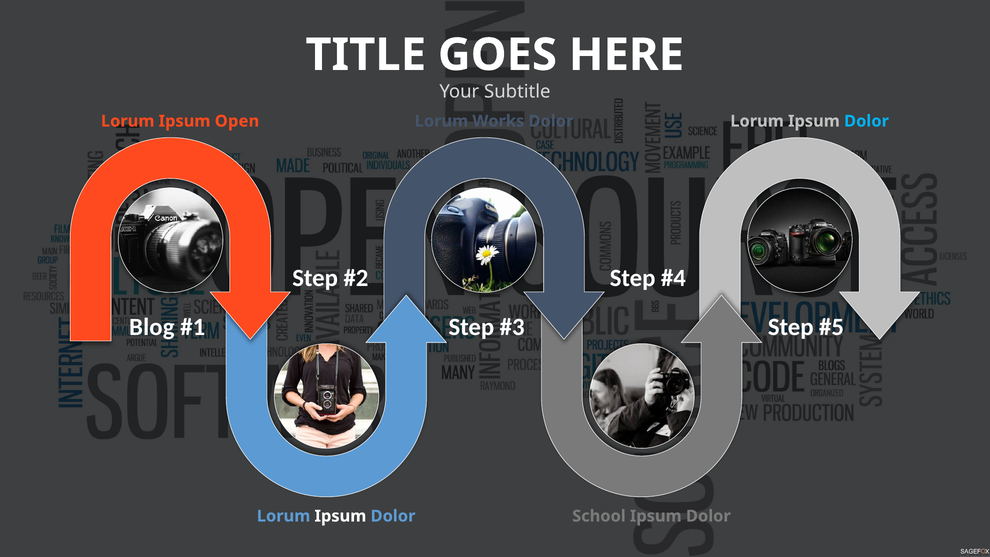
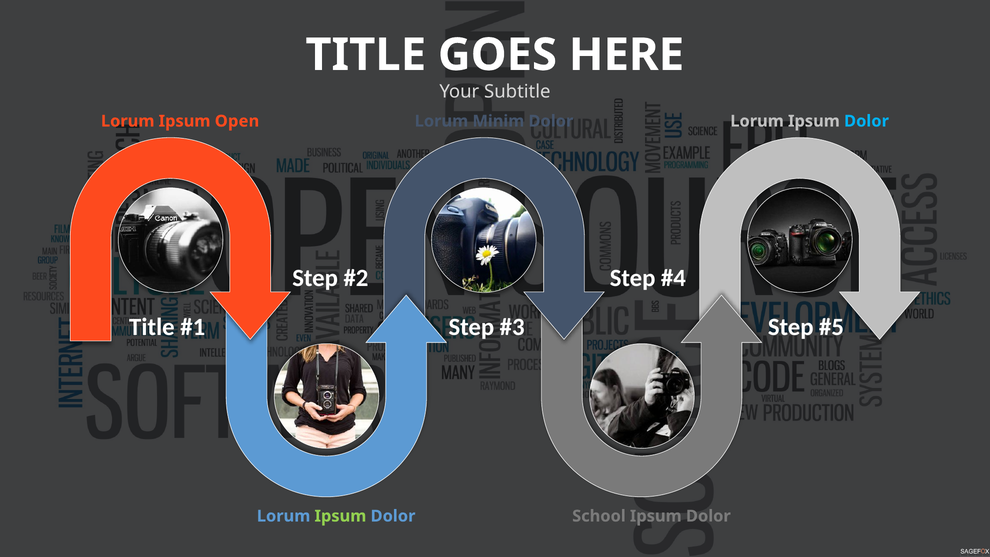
Works: Works -> Minim (498, 121)
Blog: Blog -> Title (152, 327)
Ipsum colour: white -> light green (340, 516)
